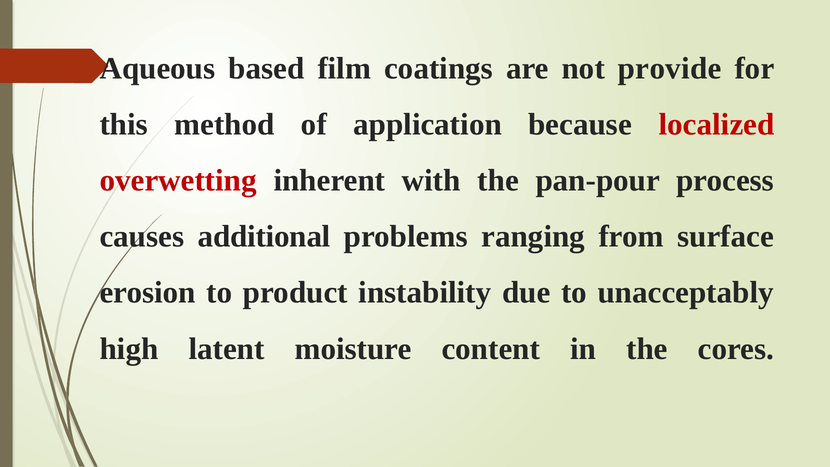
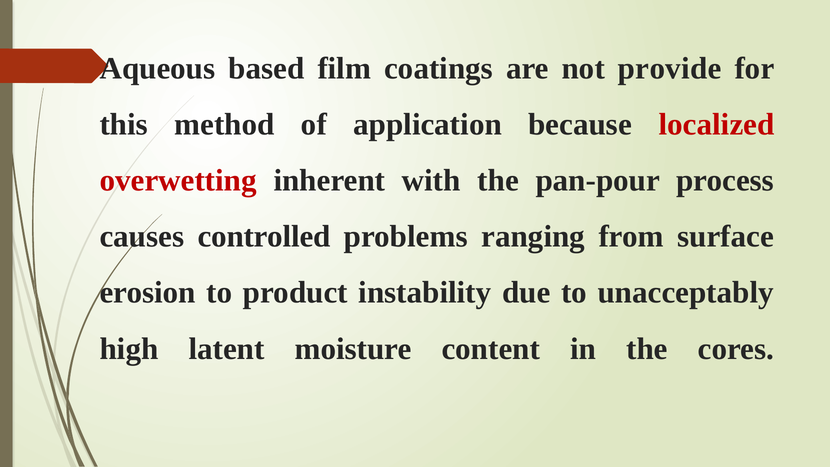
additional: additional -> controlled (264, 237)
